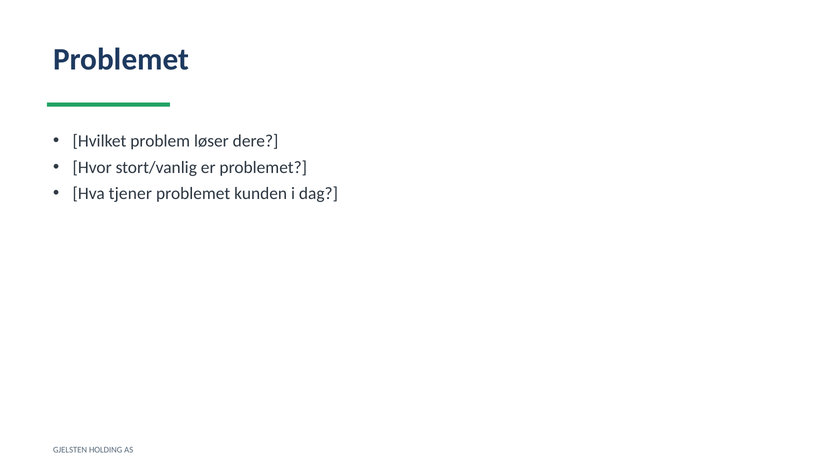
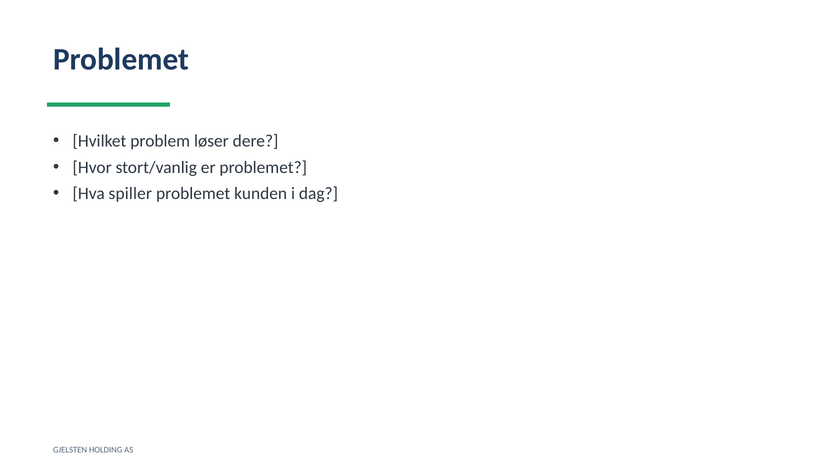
tjener: tjener -> spiller (130, 193)
